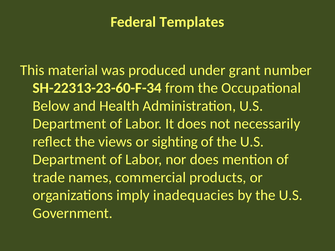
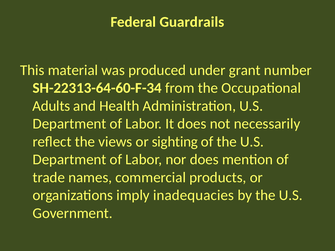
Templates: Templates -> Guardrails (192, 22)
SH-22313-23-60-F-34: SH-22313-23-60-F-34 -> SH-22313-64-60-F-34 (97, 88)
Below: Below -> Adults (51, 106)
